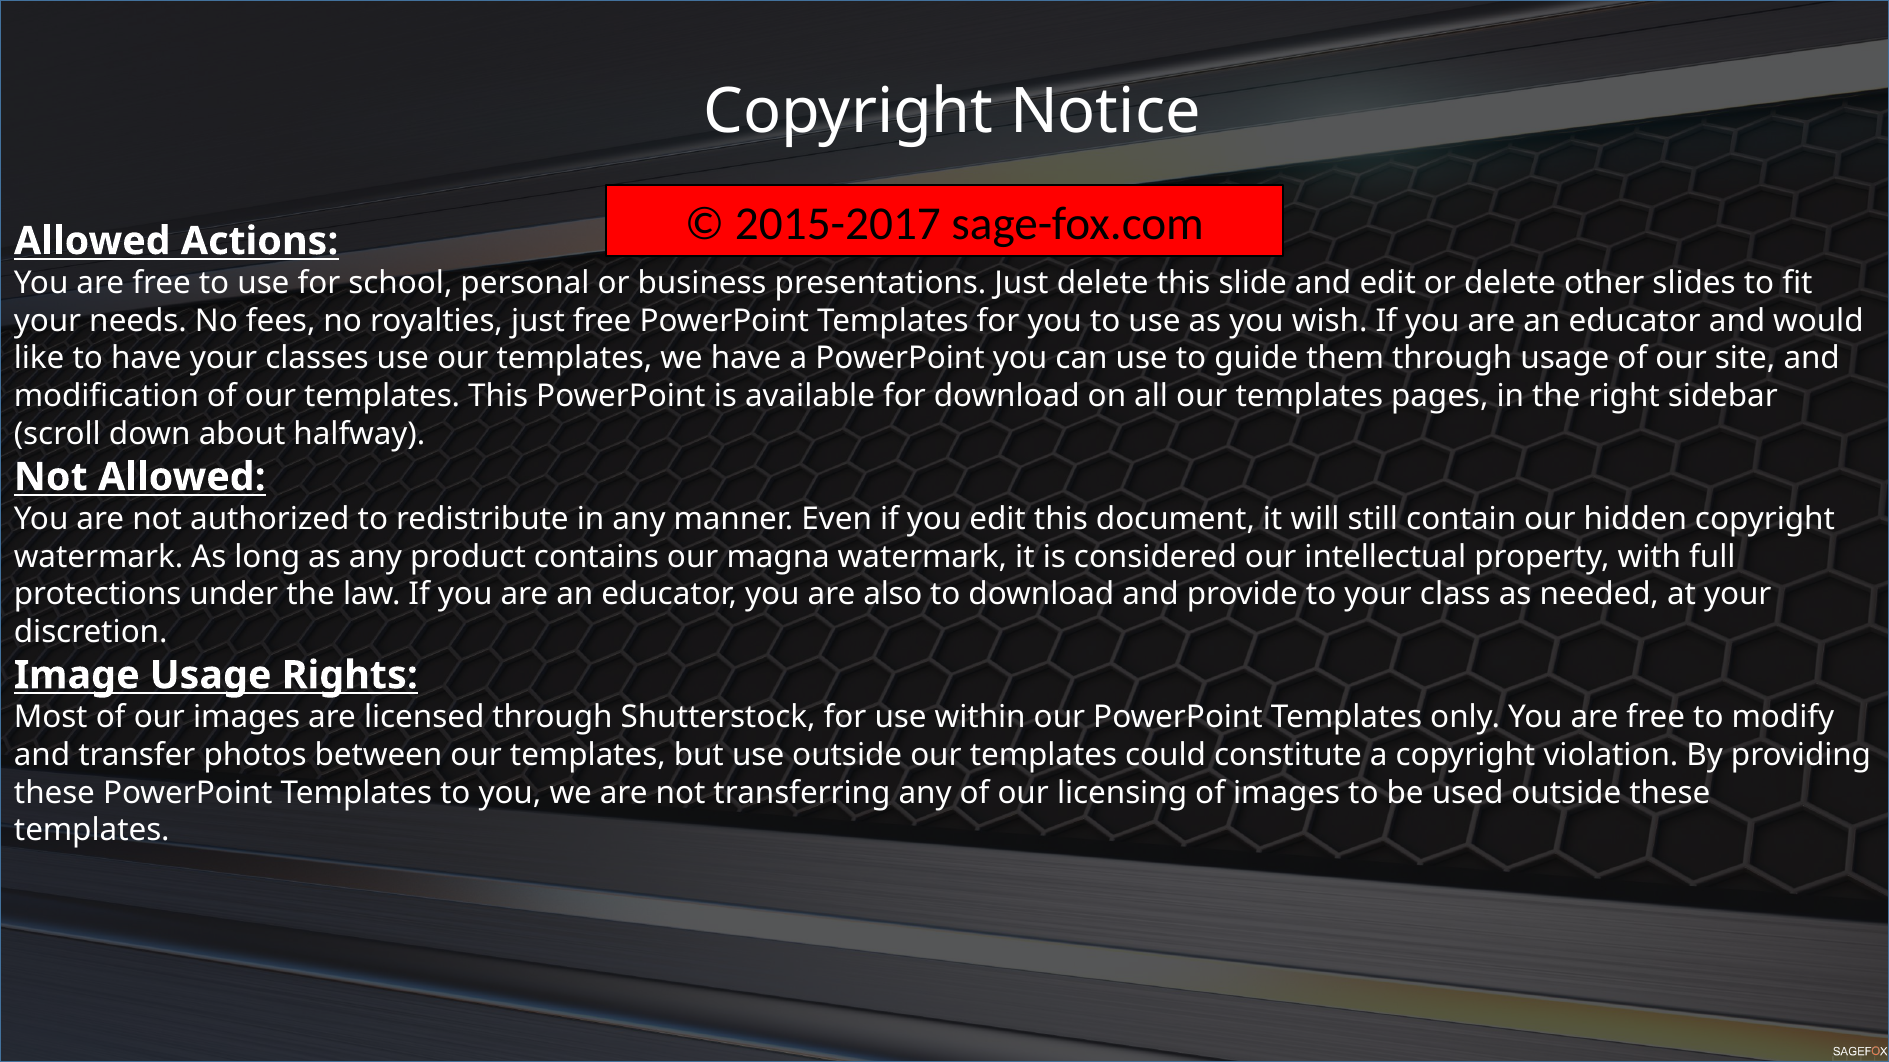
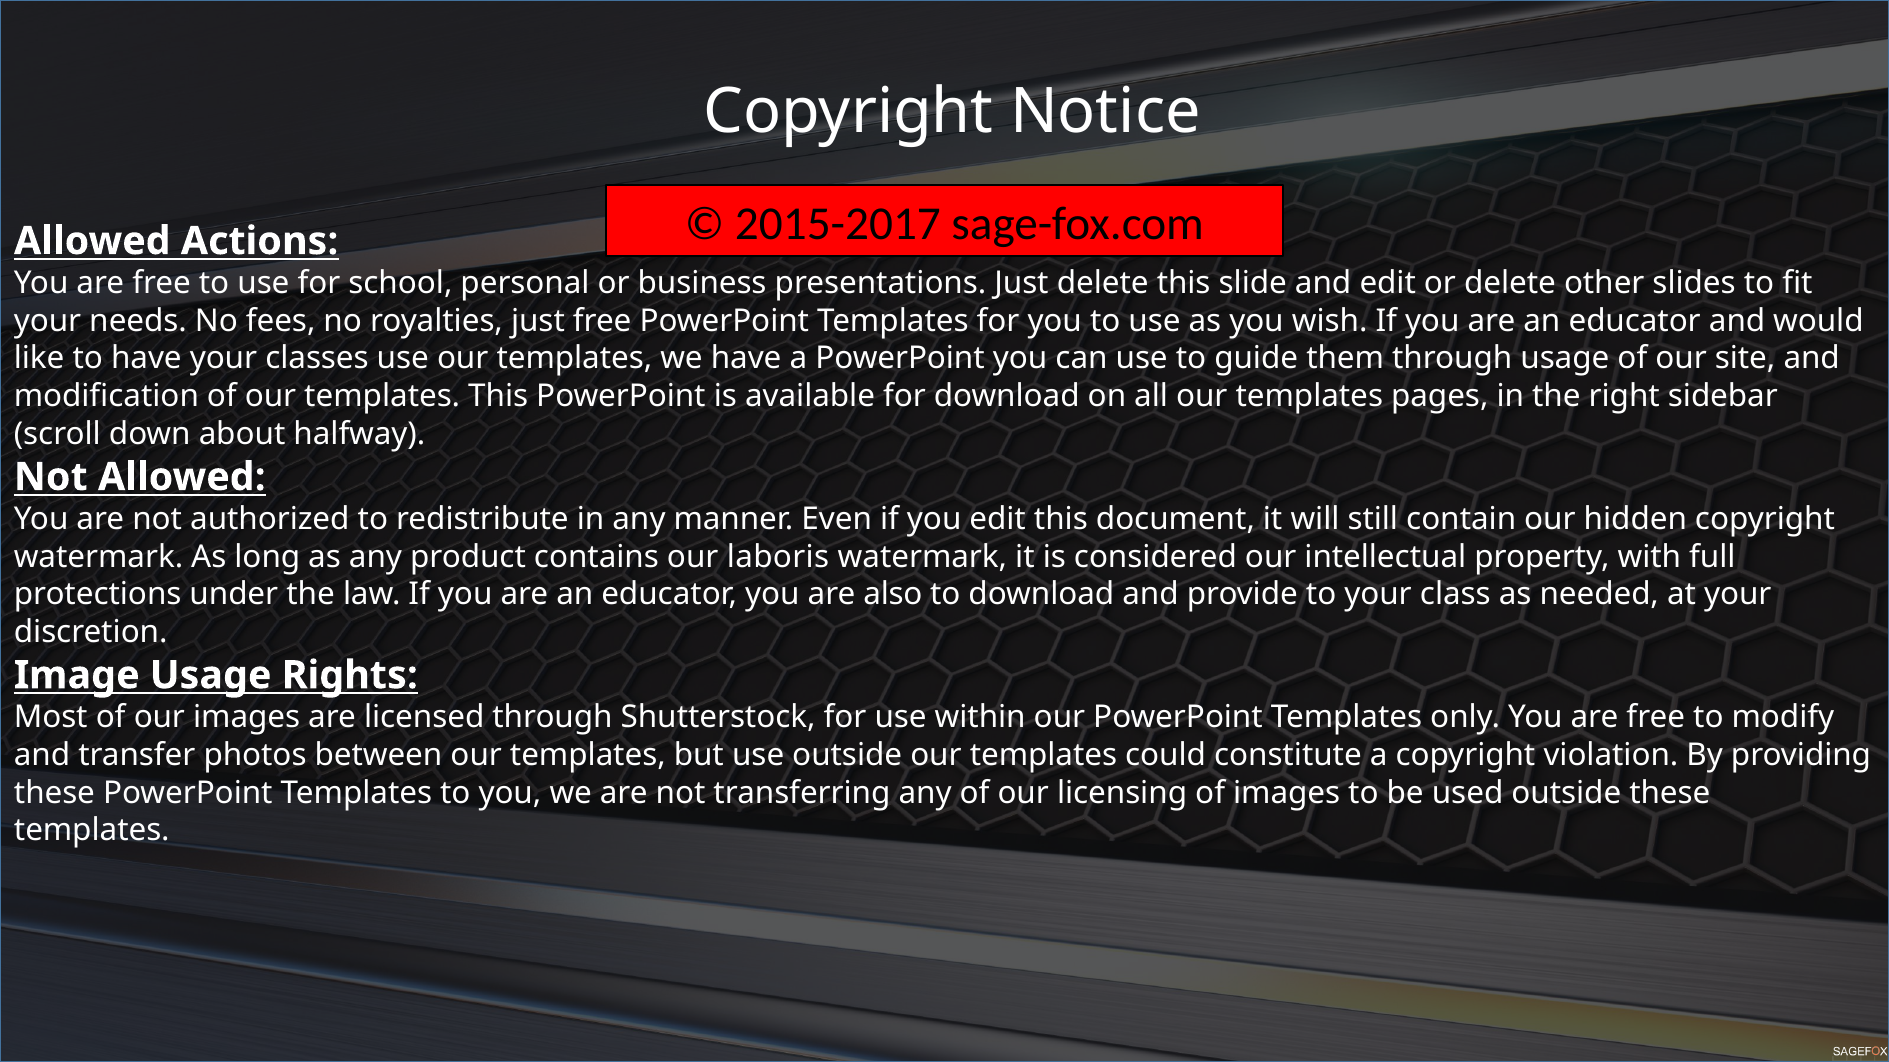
magna: magna -> laboris (778, 557)
